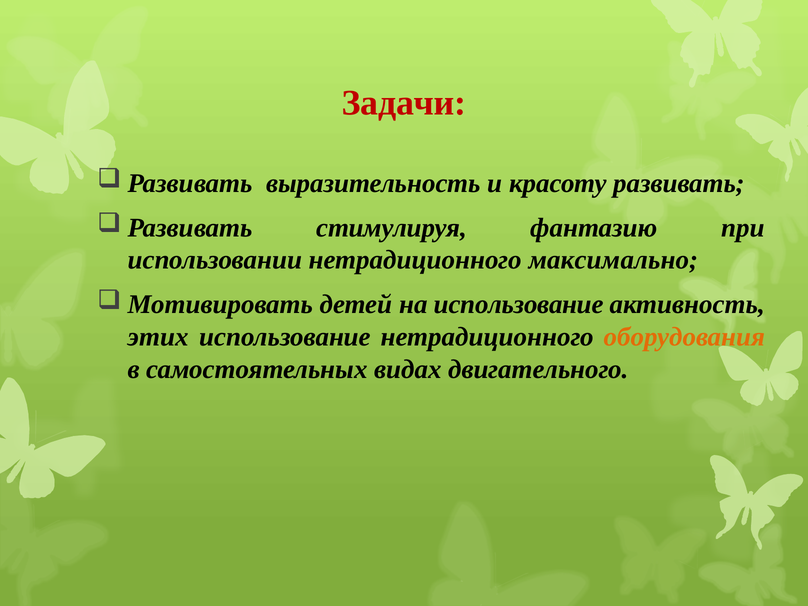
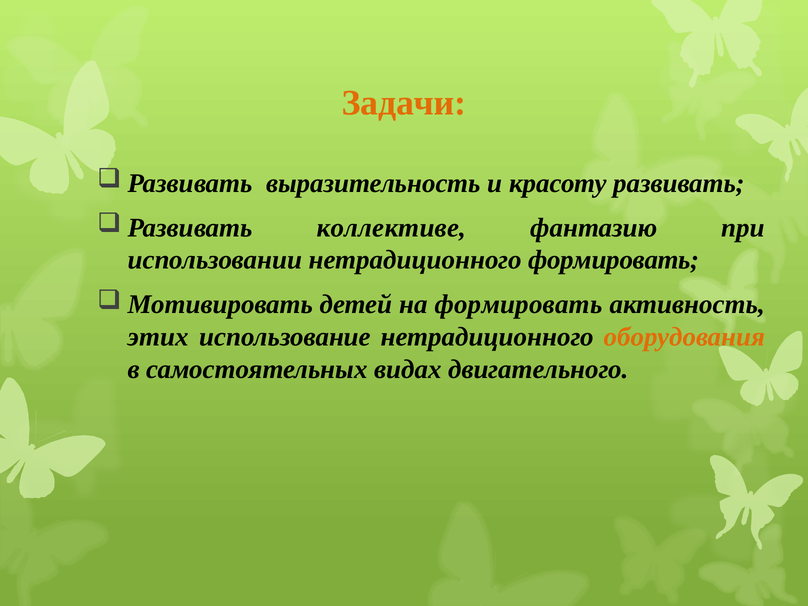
Задачи colour: red -> orange (404, 103)
стимулируя: стимулируя -> коллективе (391, 228)
нетрадиционного максимально: максимально -> формировать (614, 260)
на использование: использование -> формировать (519, 305)
